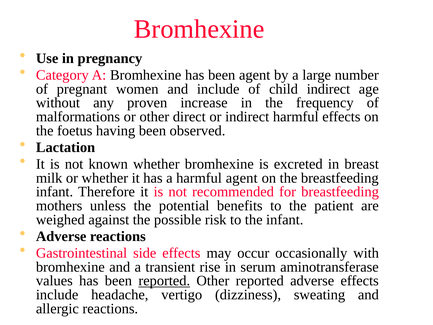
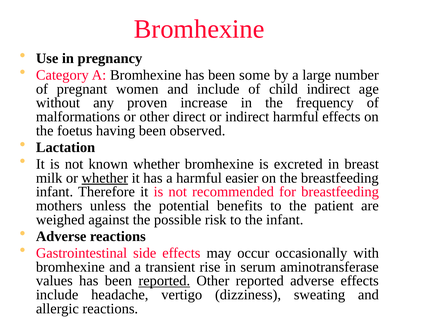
been agent: agent -> some (255, 75)
whether underline: none -> present (105, 178)
harmful agent: agent -> easier (242, 178)
